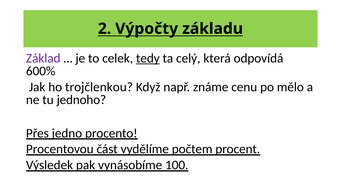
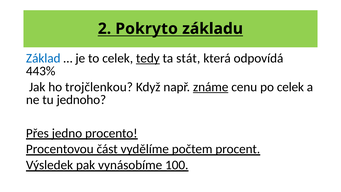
Výpočty: Výpočty -> Pokryto (147, 29)
Základ colour: purple -> blue (43, 58)
celý: celý -> stát (188, 58)
600%: 600% -> 443% (41, 71)
známe underline: none -> present (211, 87)
po mělo: mělo -> celek (290, 87)
